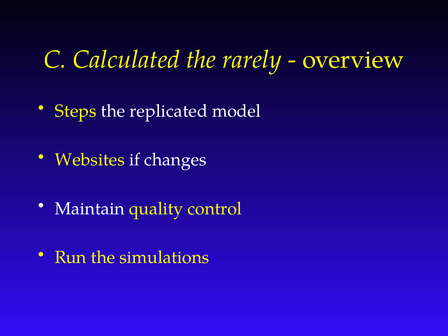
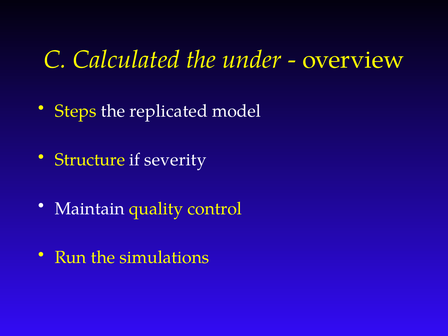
rarely: rarely -> under (252, 60)
Websites: Websites -> Structure (90, 160)
changes: changes -> severity (175, 160)
